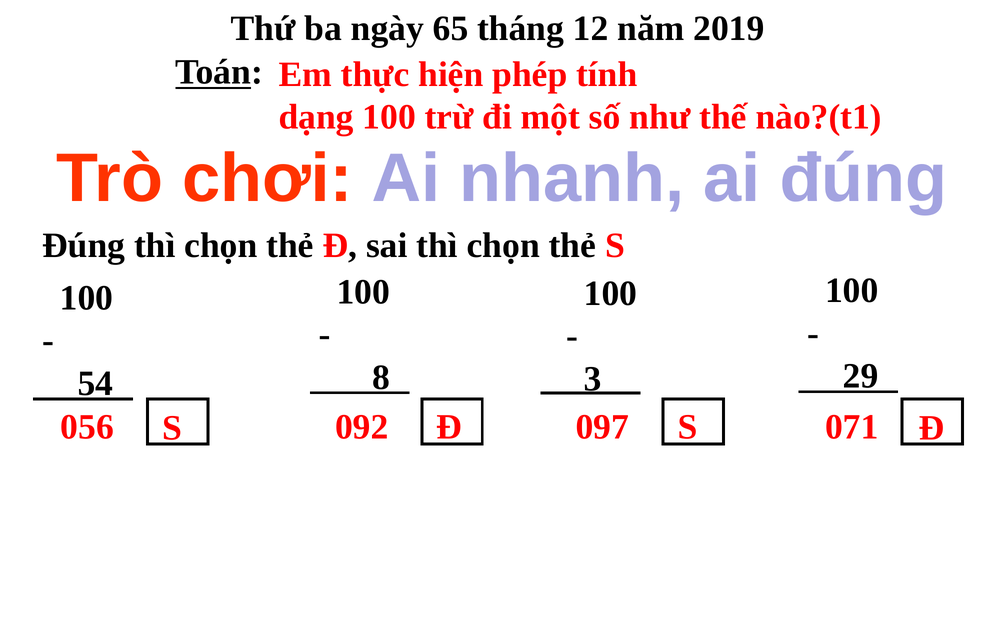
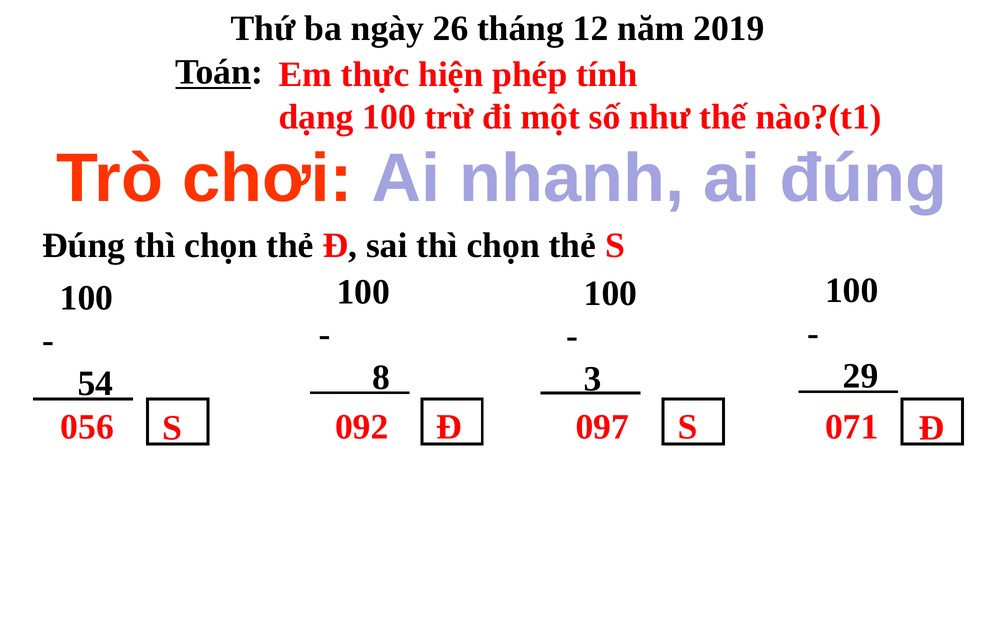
65: 65 -> 26 (451, 28)
